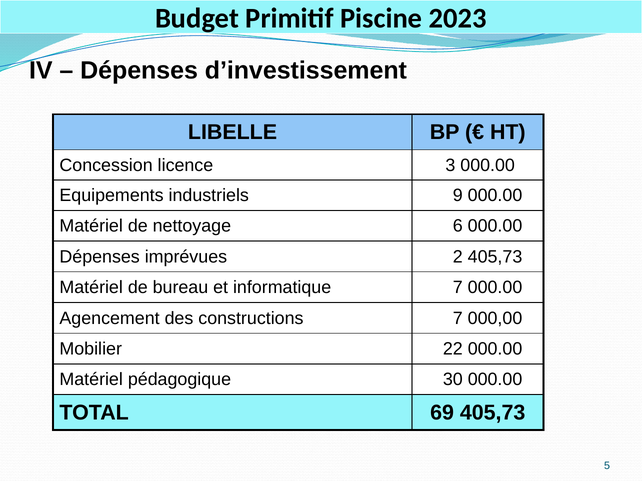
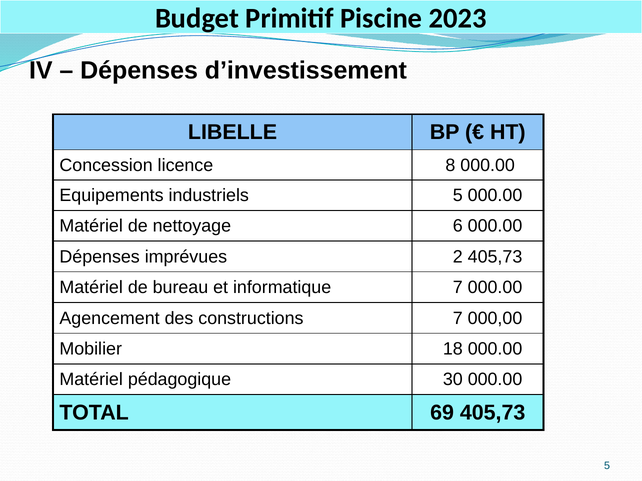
3: 3 -> 8 (450, 165)
industriels 9: 9 -> 5 (458, 196)
22: 22 -> 18 (453, 349)
